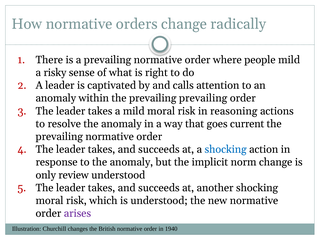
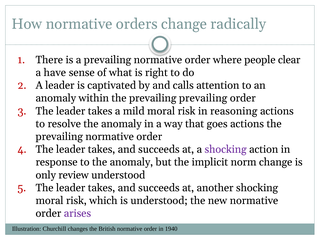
people mild: mild -> clear (289, 60)
risky: risky -> have (55, 73)
goes current: current -> actions (247, 124)
shocking colour: blue -> purple (226, 149)
